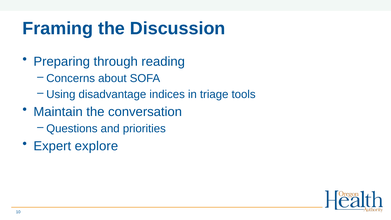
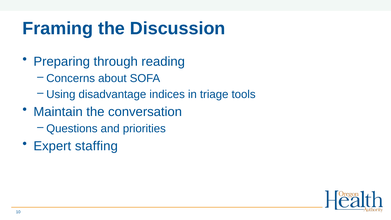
explore: explore -> staffing (96, 146)
